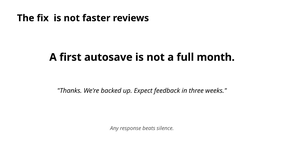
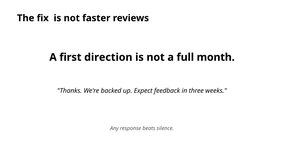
autosave: autosave -> direction (108, 57)
